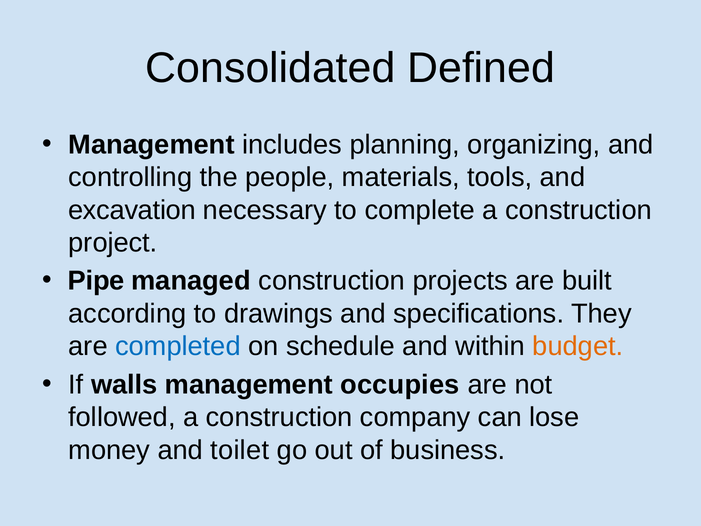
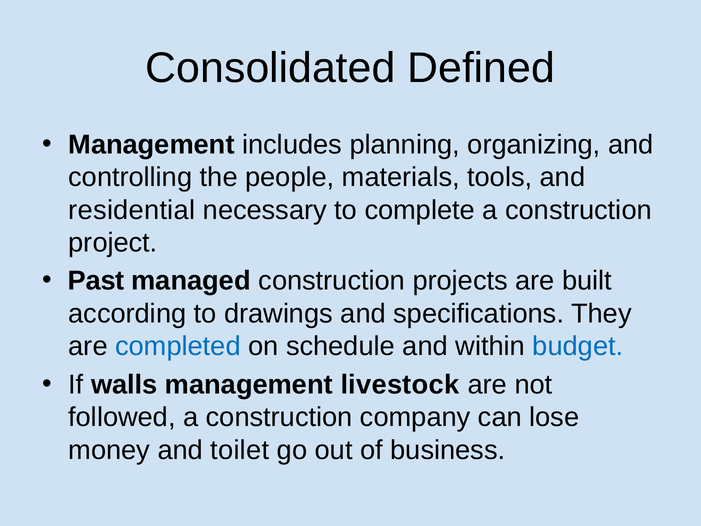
excavation: excavation -> residential (132, 210)
Pipe: Pipe -> Past (96, 281)
budget colour: orange -> blue (578, 346)
occupies: occupies -> livestock (400, 385)
